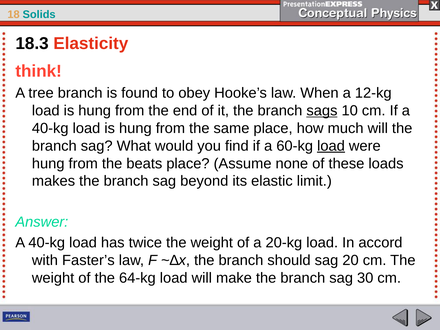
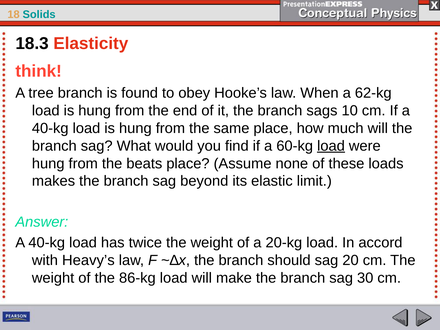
12-kg: 12-kg -> 62-kg (373, 93)
sags underline: present -> none (322, 111)
Faster’s: Faster’s -> Heavy’s (88, 260)
64-kg: 64-kg -> 86-kg (137, 278)
